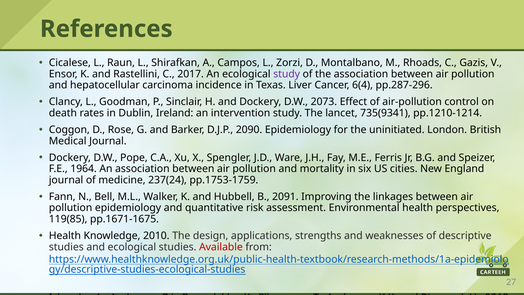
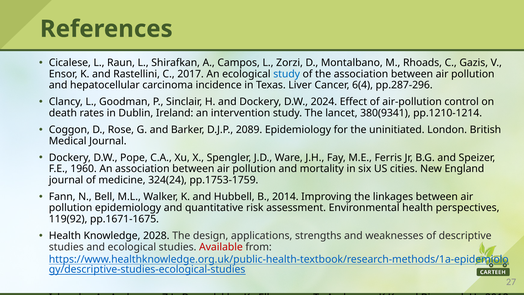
study colour: purple -> blue (287, 74)
2073: 2073 -> 2024 (324, 102)
735(9341: 735(9341 -> 380(9341 (385, 113)
2090: 2090 -> 2089 (249, 130)
1964: 1964 -> 1960 (84, 169)
237(24: 237(24 -> 324(24 (168, 180)
2091: 2091 -> 2014 (285, 197)
119(85: 119(85 -> 119(92 (68, 219)
2010: 2010 -> 2028 (156, 236)
